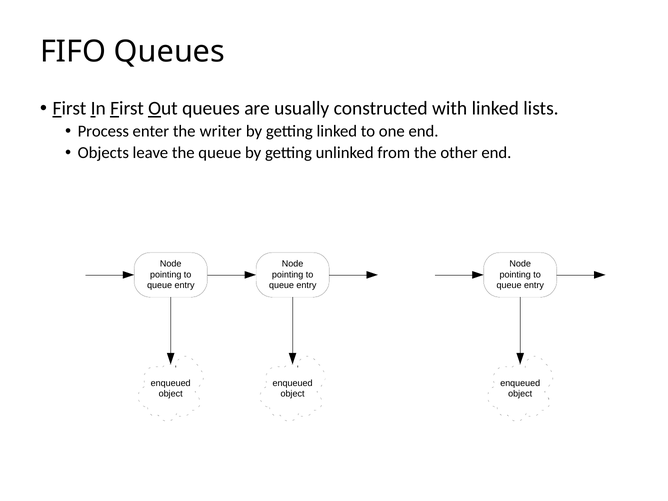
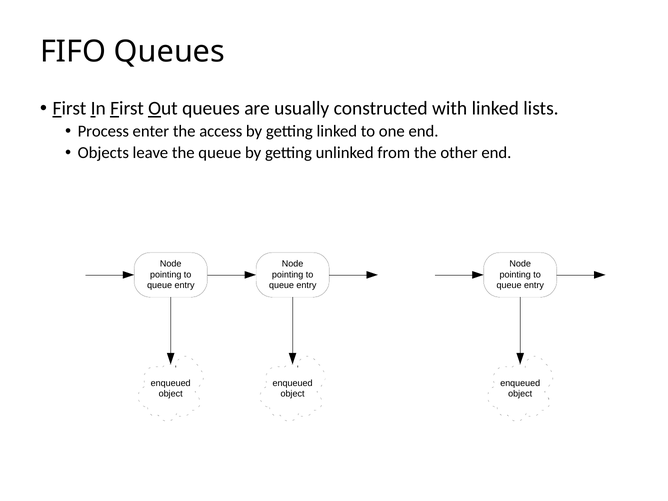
writer: writer -> access (221, 131)
